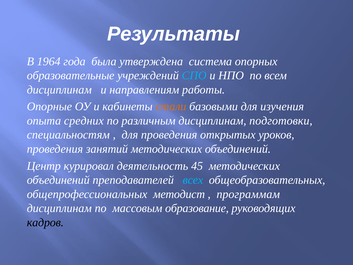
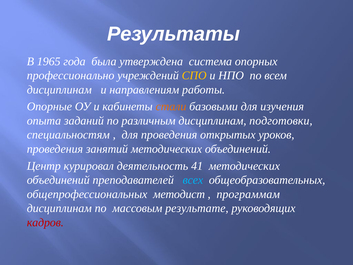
1964: 1964 -> 1965 (49, 61)
образовательные: образовательные -> профессионально (71, 75)
СПО colour: light blue -> yellow (194, 75)
средних: средних -> заданий (84, 121)
45: 45 -> 41 (197, 166)
образование: образование -> результате (197, 208)
кадров colour: black -> red (45, 222)
